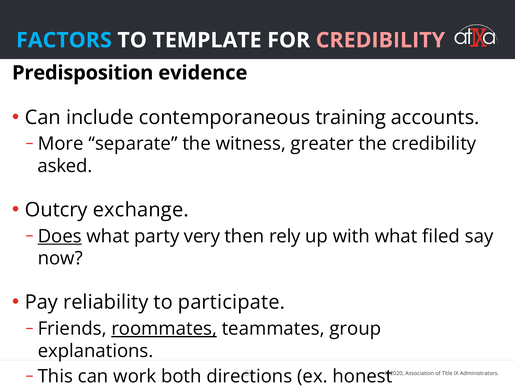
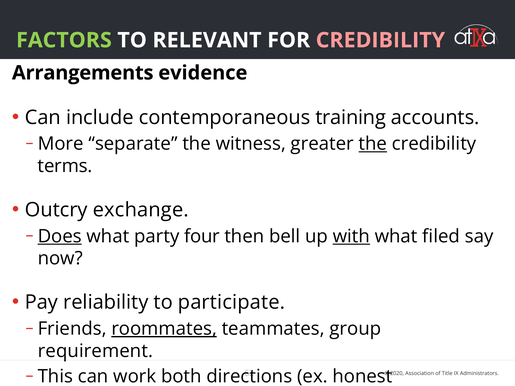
FACTORS colour: light blue -> light green (64, 40)
TEMPLATE: TEMPLATE -> RELEVANT (207, 40)
Predisposition: Predisposition -> Arrangements (83, 73)
the underline: none -> present (373, 144)
asked: asked -> terms (65, 166)
very: very -> four (202, 236)
rely: rely -> bell (285, 236)
with underline: none -> present (351, 236)
explanations: explanations -> requirement (95, 351)
